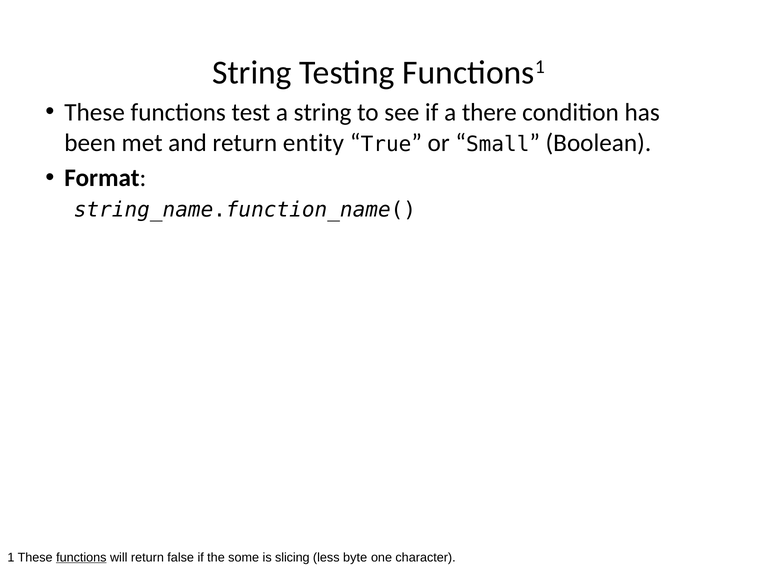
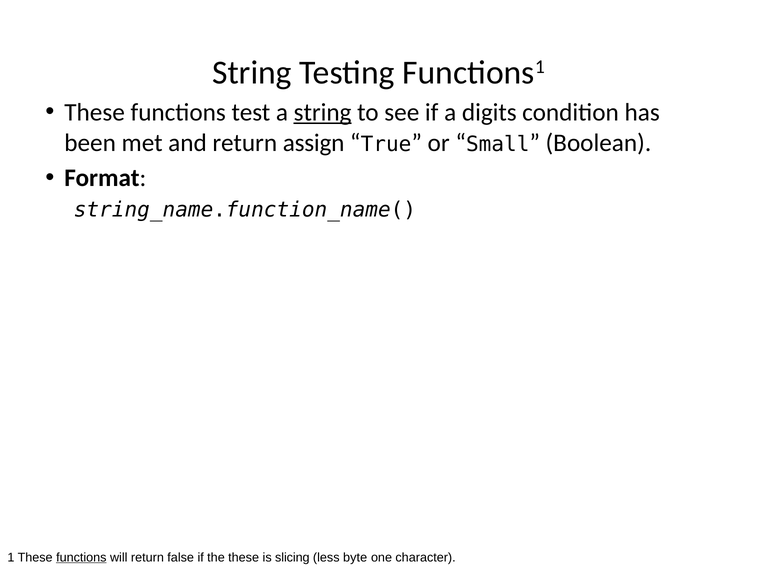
string underline: none -> present (323, 112)
there: there -> digits (489, 112)
entity: entity -> assign (314, 143)
the some: some -> these (244, 557)
